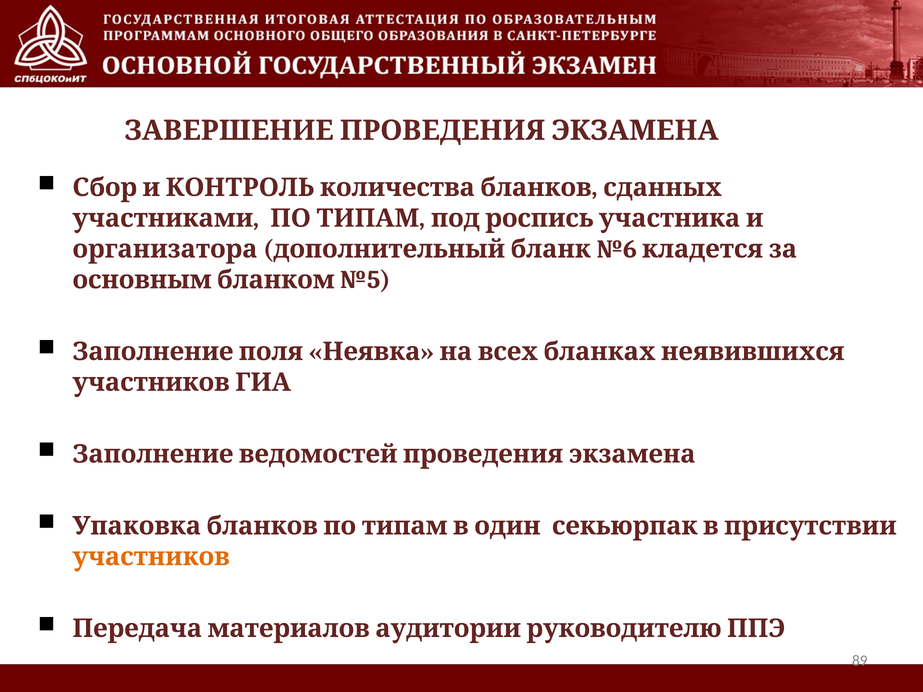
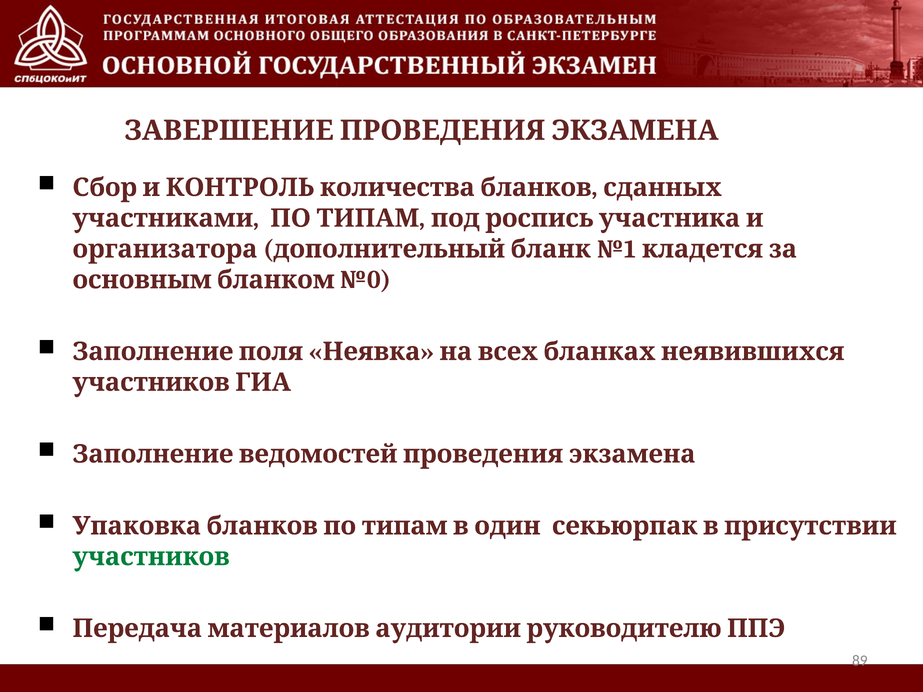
№6: №6 -> №1 (617, 249)
№5: №5 -> №0 (366, 280)
участников colour: orange -> green (151, 557)
